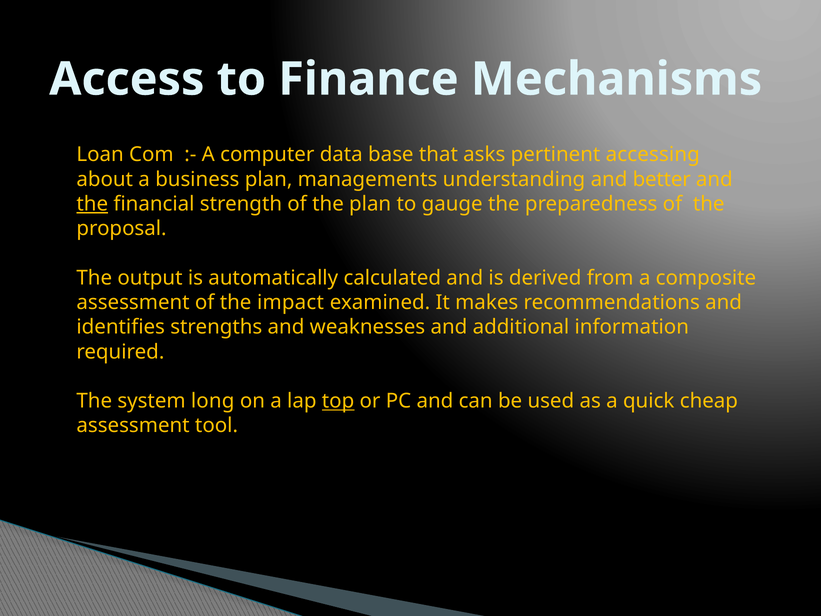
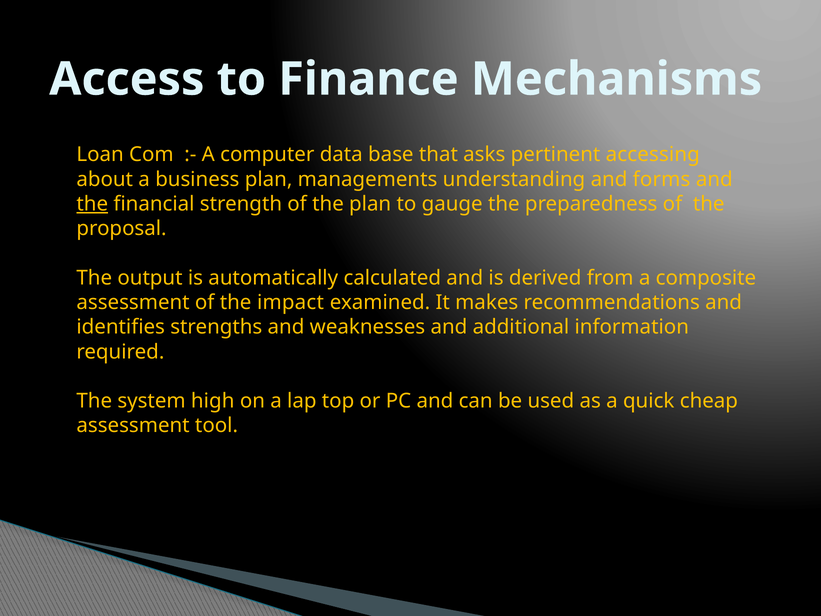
better: better -> forms (662, 179)
long: long -> high (213, 401)
top underline: present -> none (338, 401)
